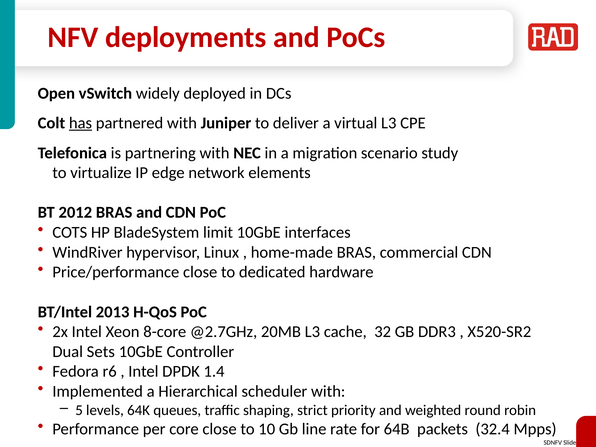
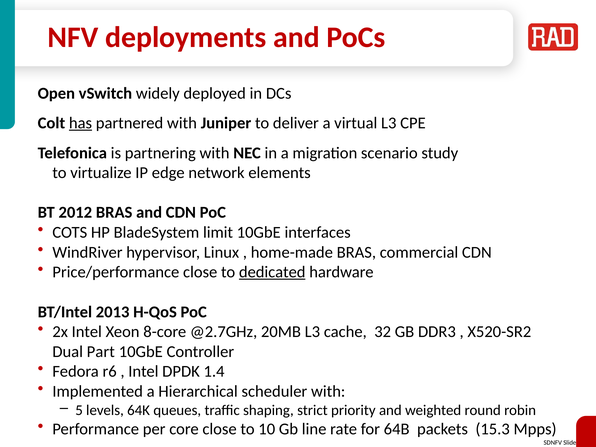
dedicated underline: none -> present (272, 272)
Sets: Sets -> Part (101, 352)
32.4: 32.4 -> 15.3 (493, 429)
